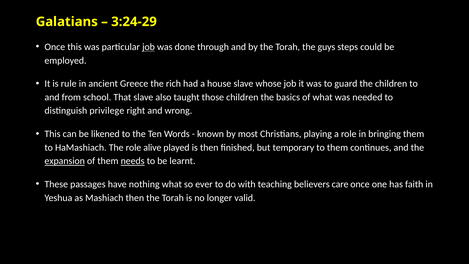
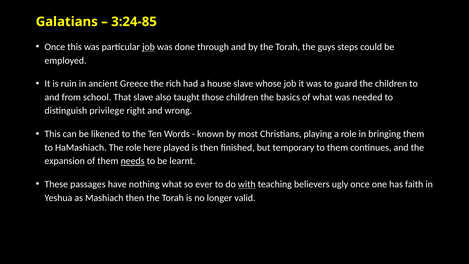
3:24-29: 3:24-29 -> 3:24-85 (134, 22)
rule: rule -> ruin (69, 84)
alive: alive -> here (152, 147)
expansion underline: present -> none (65, 161)
with underline: none -> present (247, 184)
care: care -> ugly (340, 184)
